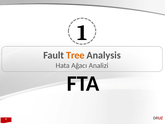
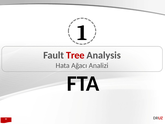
Tree colour: orange -> red (75, 55)
